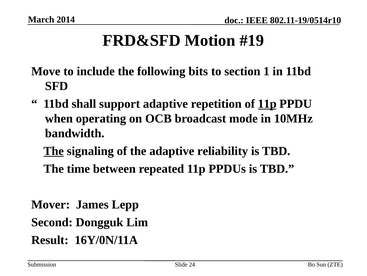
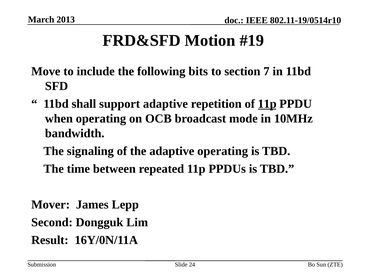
2014: 2014 -> 2013 (66, 19)
1: 1 -> 7 (266, 71)
The underline: present -> none (54, 151)
adaptive reliability: reliability -> operating (223, 151)
